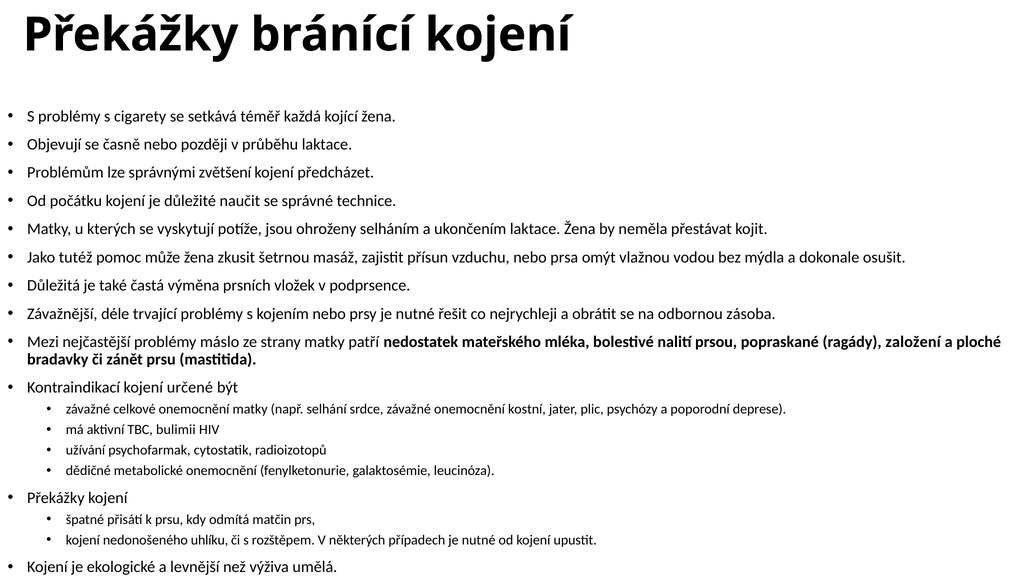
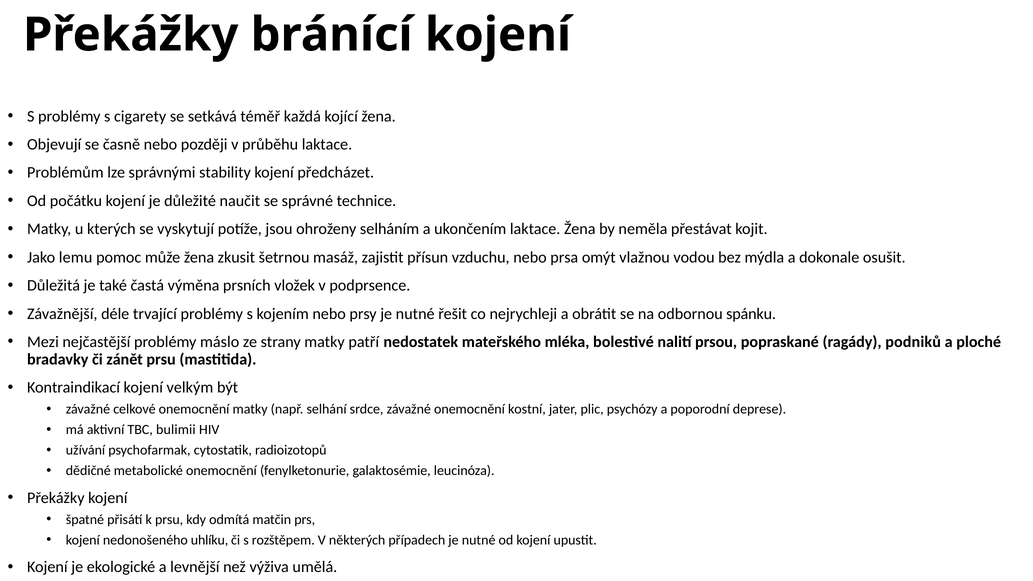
zvětšení: zvětšení -> stability (225, 173)
tutéž: tutéž -> lemu (76, 257)
zásoba: zásoba -> spánku (751, 314)
založení: založení -> podniků (913, 342)
určené: určené -> velkým (190, 388)
